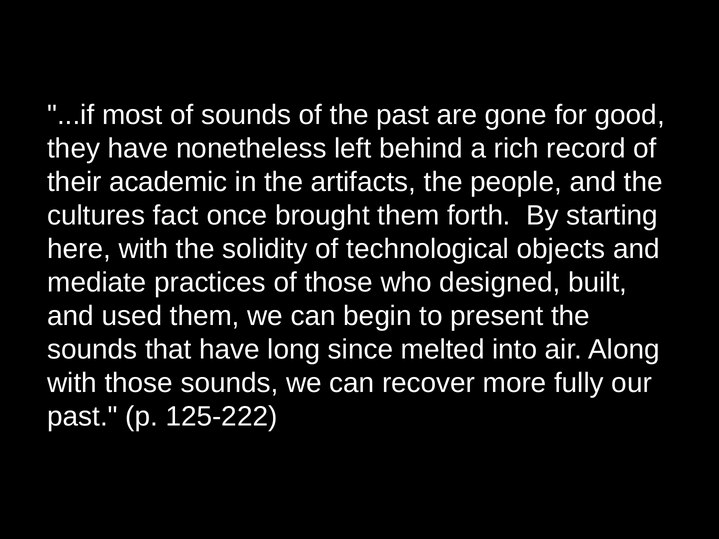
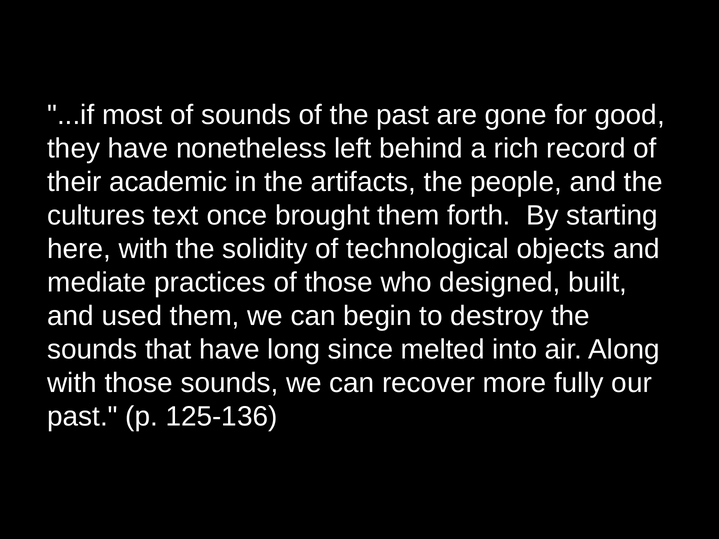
fact: fact -> text (176, 216)
present: present -> destroy (497, 316)
125-222: 125-222 -> 125-136 (221, 416)
